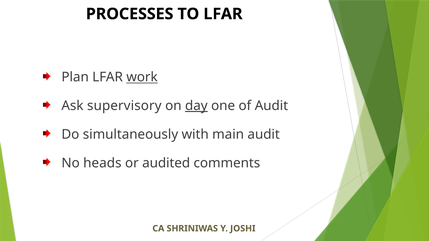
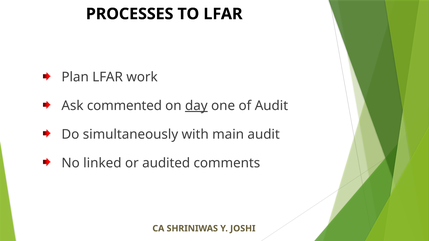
work underline: present -> none (142, 77)
supervisory: supervisory -> commented (124, 106)
heads: heads -> linked (102, 163)
